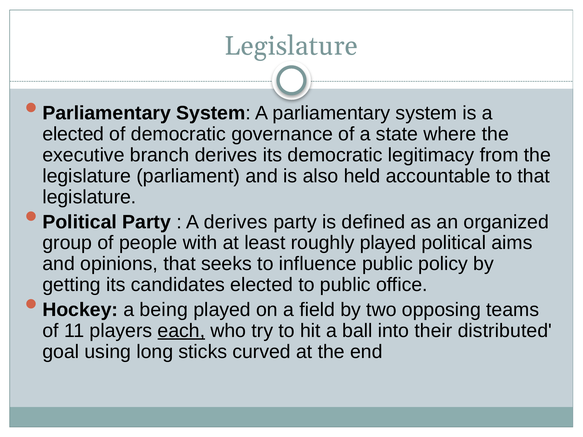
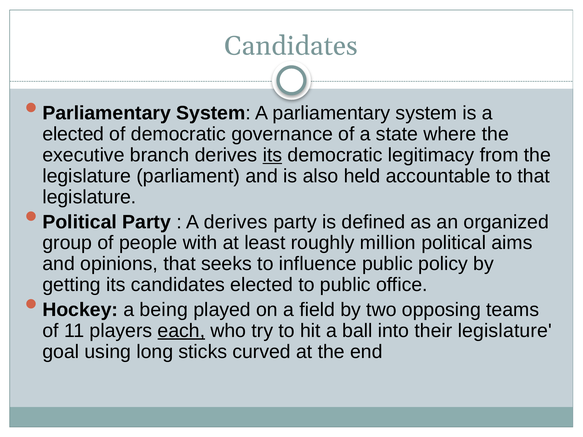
Legislature: Legislature -> Candidates (291, 46)
its underline: none -> present (272, 155)
roughly played: played -> million (388, 243)
their distributed: distributed -> legislature (505, 331)
